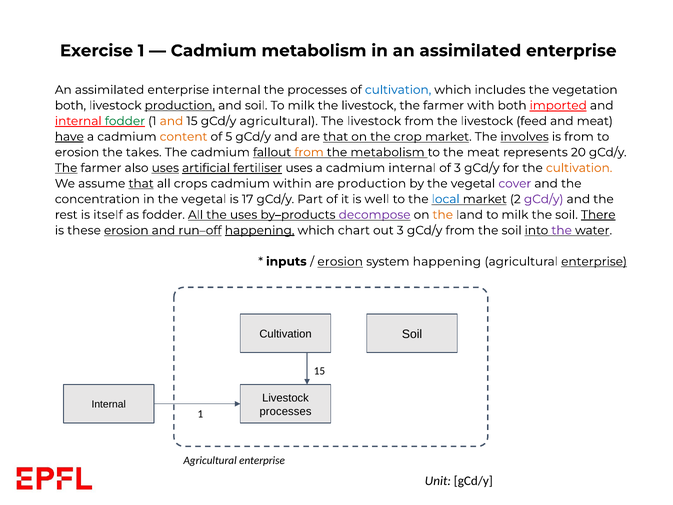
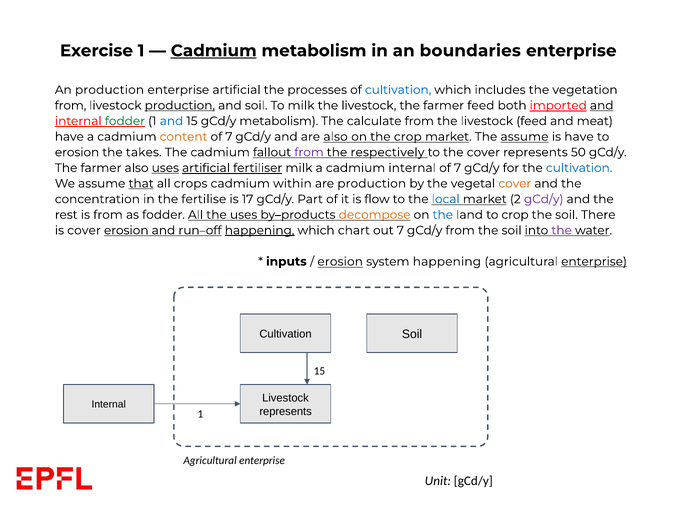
Cadmium underline: none -> present (214, 51)
in an assimilated: assimilated -> boundaries (470, 51)
assimilated: assimilated -> production (110, 90)
internal: internal -> artificial (237, 90)
both: both -> from (70, 105)
farmer with: with -> feed (481, 105)
and underline: none -> present (602, 105)
and colour: orange -> blue (171, 121)
gCd/y agricultural: agricultural -> metabolism (279, 121)
livestock: livestock -> calculate (374, 121)
have underline: present -> none (69, 137)
5: 5 -> 7 (229, 137)
are that: that -> also (336, 137)
The involves: involves -> assume (524, 137)
is from: from -> have (579, 137)
from colour: orange -> purple (309, 152)
the metabolism: metabolism -> respectively (387, 152)
the meat: meat -> cover (483, 152)
20: 20 -> 50 (578, 152)
The underline: present -> none (66, 168)
fertiliser uses: uses -> milk (299, 168)
3: 3 -> 7 (458, 168)
cultivation colour: orange -> blue (579, 168)
cover colour: purple -> orange (515, 183)
in the vegetal: vegetal -> fertilise (204, 199)
well: well -> flow (377, 199)
is itself: itself -> from (108, 215)
decompose colour: purple -> orange (375, 215)
the colour: orange -> blue (443, 215)
land to milk: milk -> crop (515, 215)
There underline: present -> none (598, 215)
is these: these -> cover (84, 230)
out 3: 3 -> 7 (400, 230)
processes: processes -> represents (286, 411)
